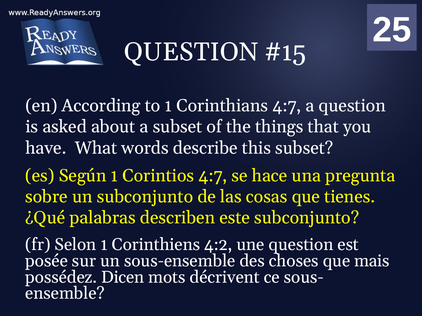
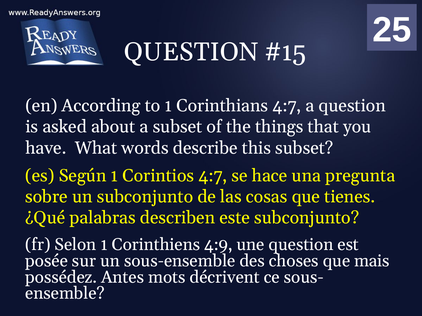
4:2: 4:2 -> 4:9 (218, 245)
Dicen: Dicen -> Antes (123, 278)
